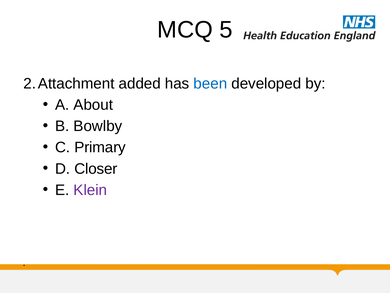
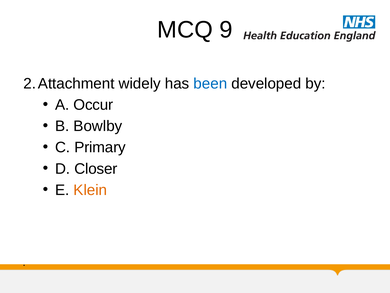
5: 5 -> 9 (226, 30)
added: added -> widely (140, 83)
About: About -> Occur (93, 105)
Klein colour: purple -> orange (90, 190)
